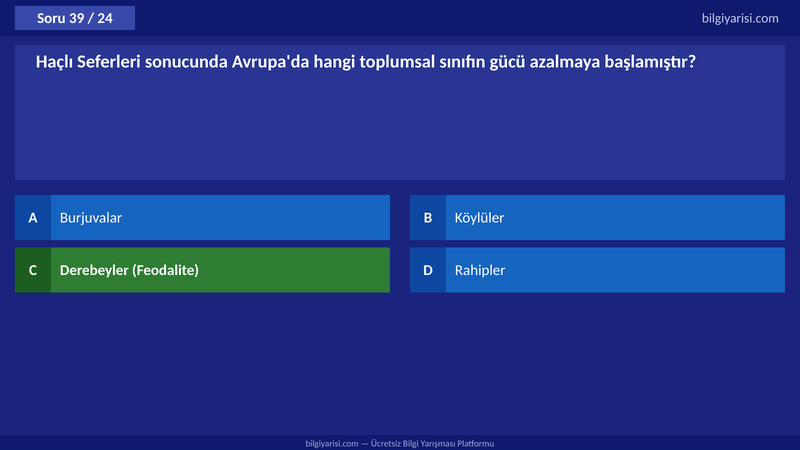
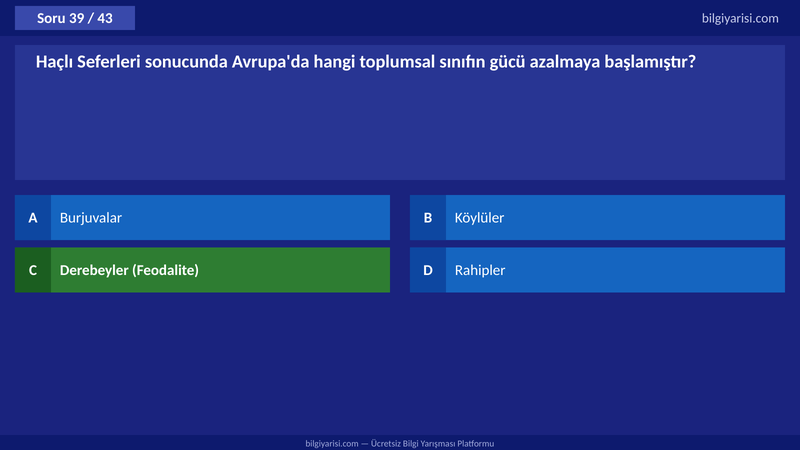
24: 24 -> 43 (105, 18)
